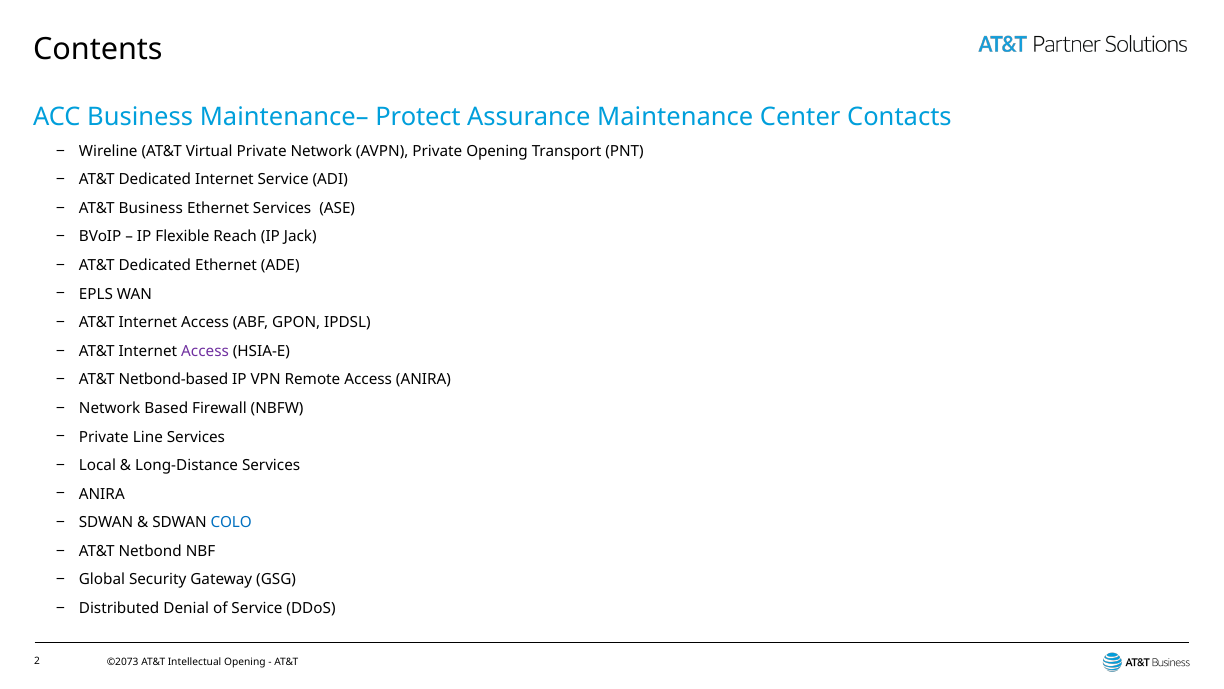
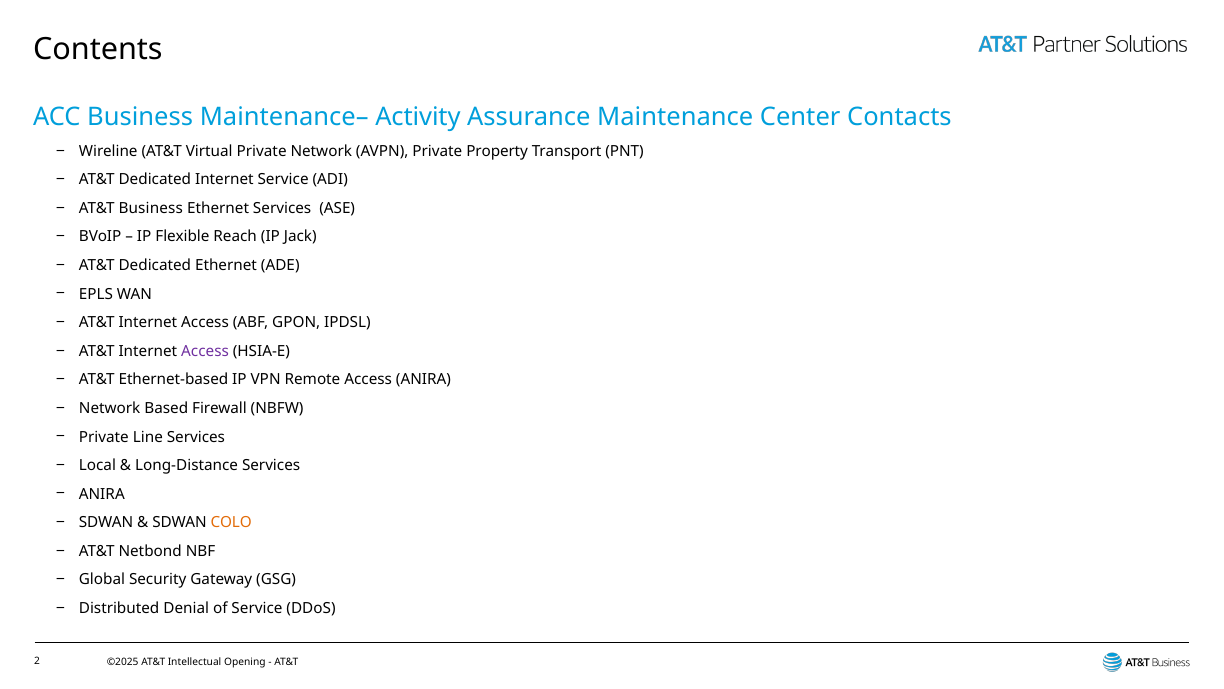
Protect: Protect -> Activity (418, 117)
Private Opening: Opening -> Property (497, 151)
Netbond-based: Netbond-based -> Ethernet-based (173, 380)
COLO colour: blue -> orange (231, 522)
©2073: ©2073 -> ©2025 (123, 661)
